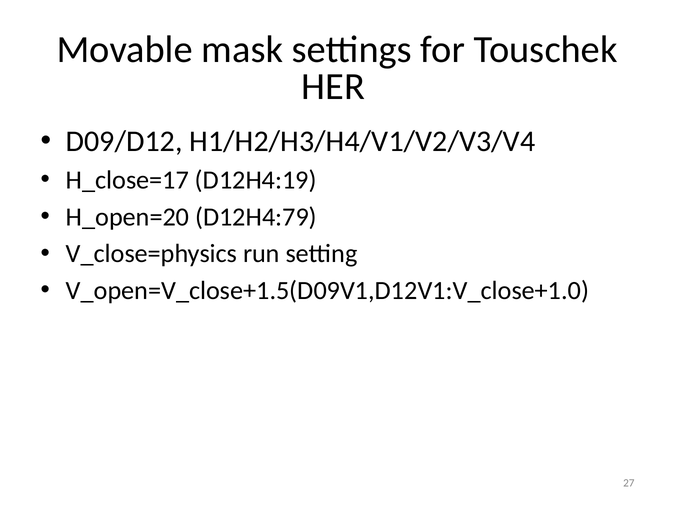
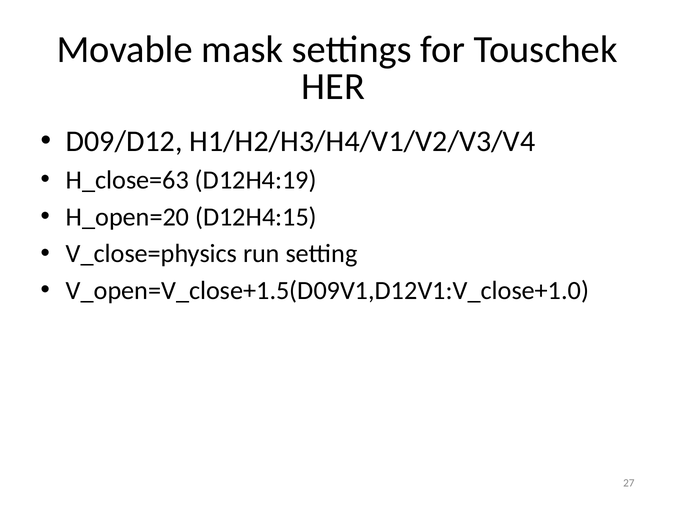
H_close=17: H_close=17 -> H_close=63 (127, 180)
D12H4:79: D12H4:79 -> D12H4:15 (256, 217)
